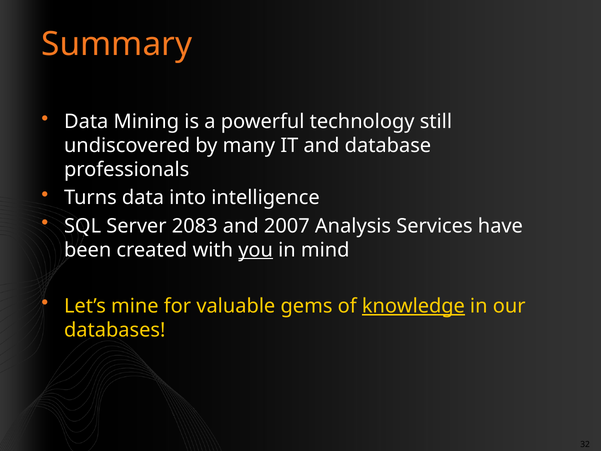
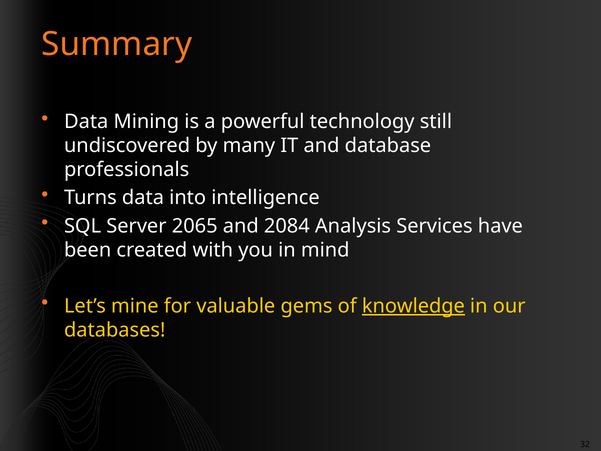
2083: 2083 -> 2065 (195, 226)
2007: 2007 -> 2084 (287, 226)
you underline: present -> none (256, 250)
